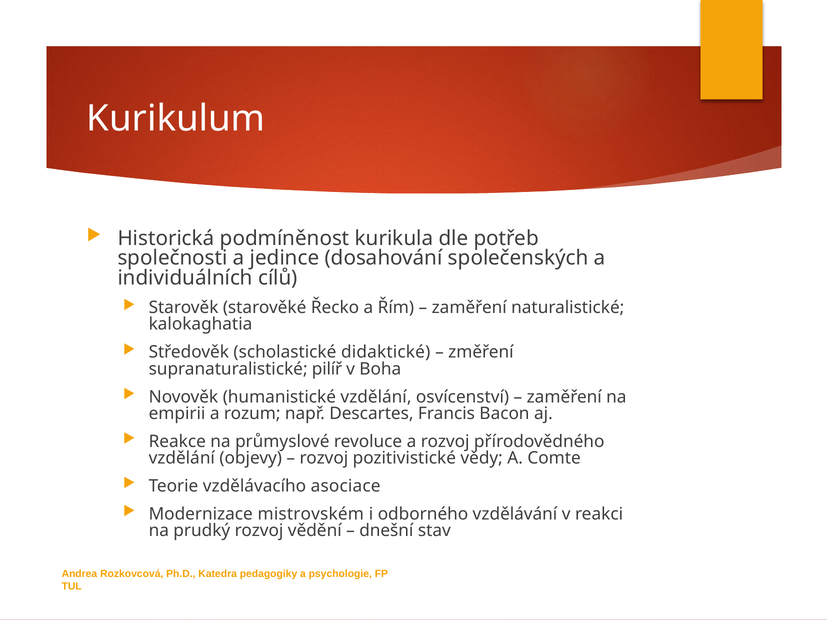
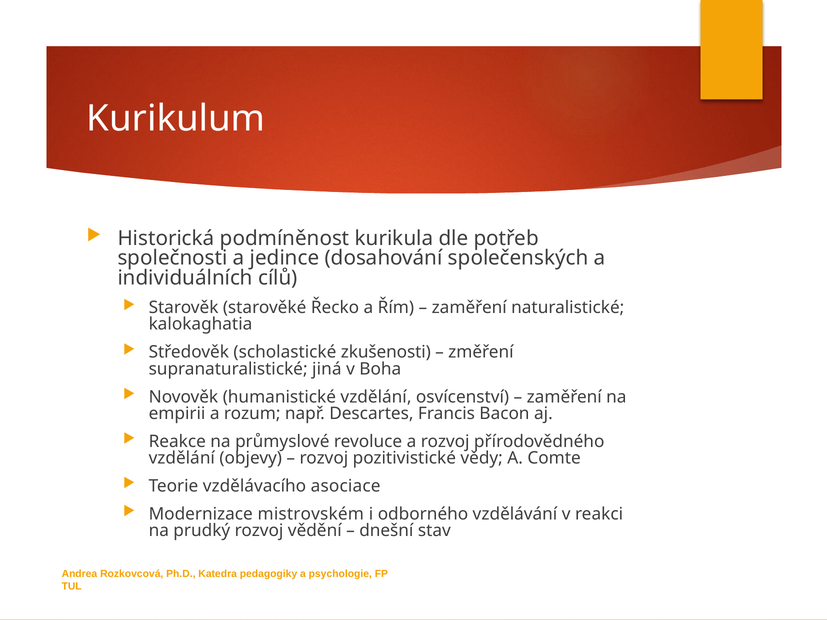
didaktické: didaktické -> zkušenosti (386, 352)
pilíř: pilíř -> jiná (327, 369)
